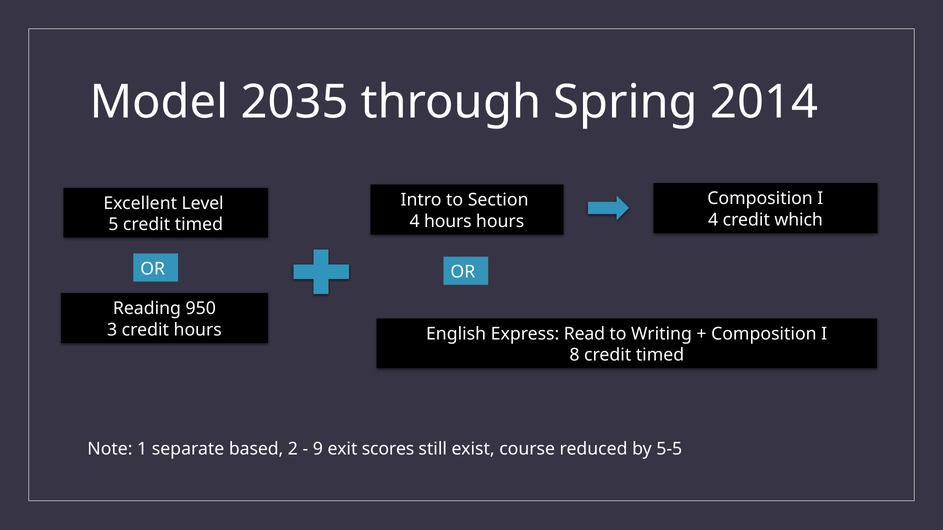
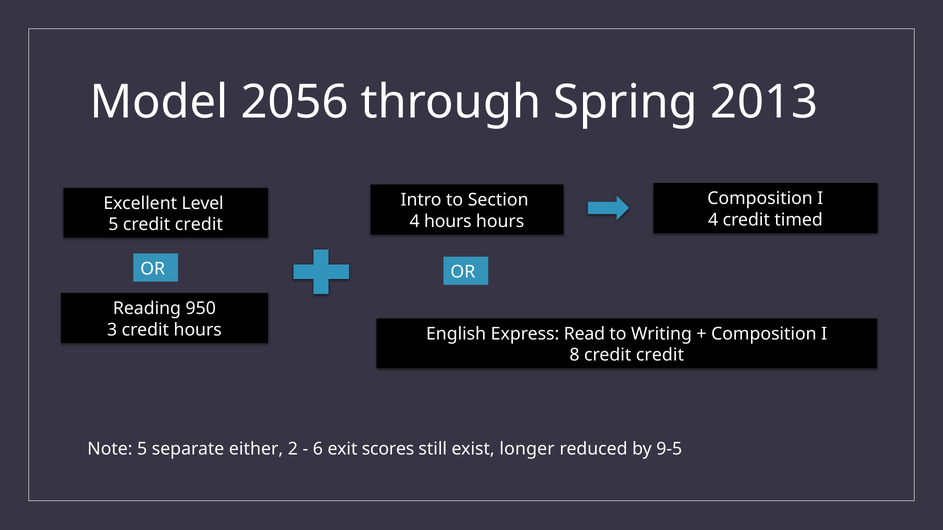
2035: 2035 -> 2056 (295, 102)
2014: 2014 -> 2013 (764, 102)
which: which -> timed (799, 220)
5 credit timed: timed -> credit (199, 225)
8 credit timed: timed -> credit (660, 355)
Note 1: 1 -> 5 (142, 449)
based: based -> either (256, 449)
9: 9 -> 6 (318, 449)
course: course -> longer (527, 449)
5-5: 5-5 -> 9-5 (669, 449)
